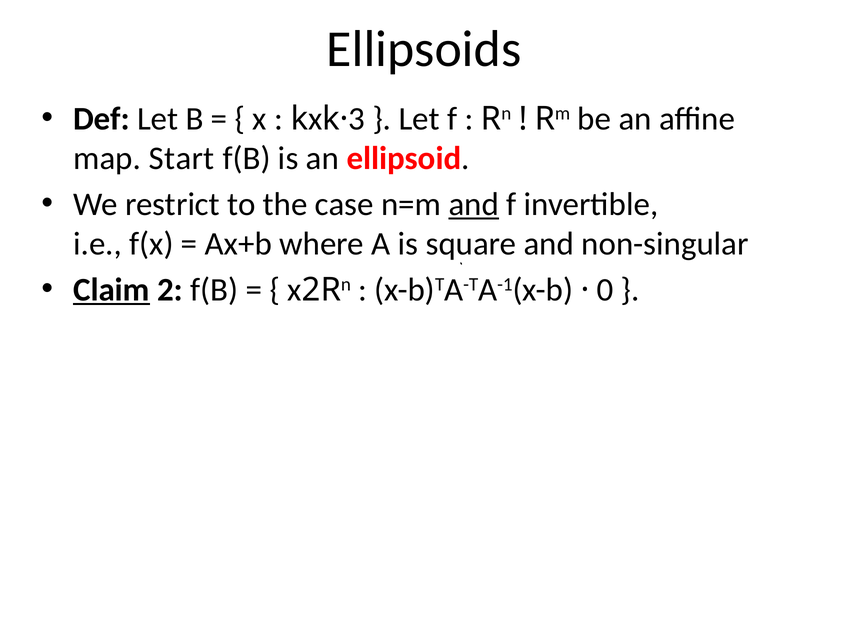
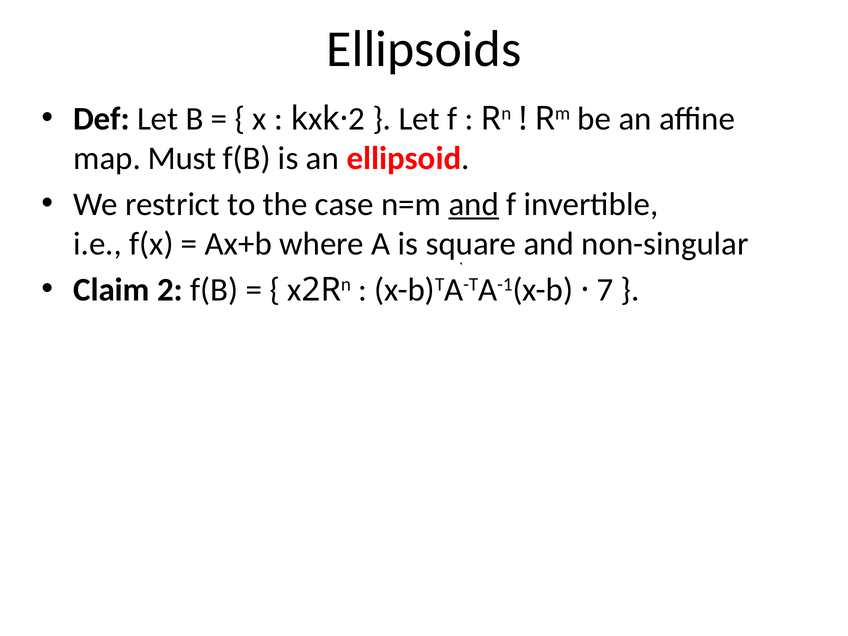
3: 3 -> 2 (357, 119)
Start: Start -> Must (182, 158)
Claim underline: present -> none (112, 290)
0: 0 -> 7 (605, 290)
